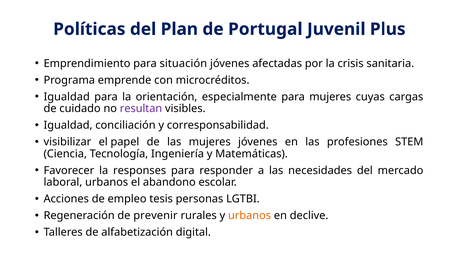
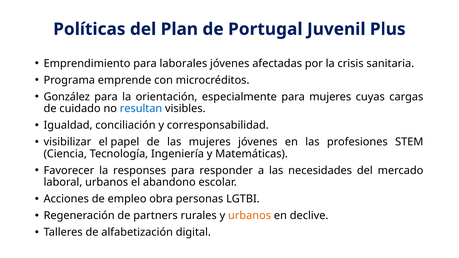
situación: situación -> laborales (183, 64)
Igualdad: Igualdad -> González (67, 97)
resultan colour: purple -> blue (141, 109)
tesis: tesis -> obra (161, 199)
prevenir: prevenir -> partners (156, 216)
